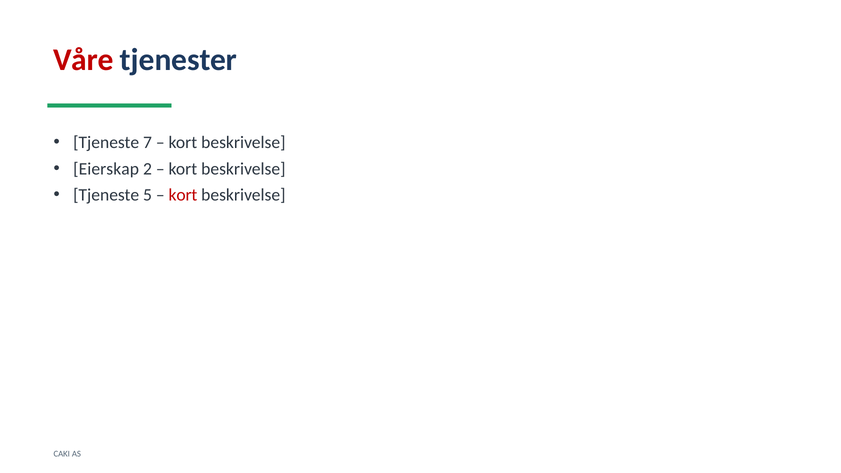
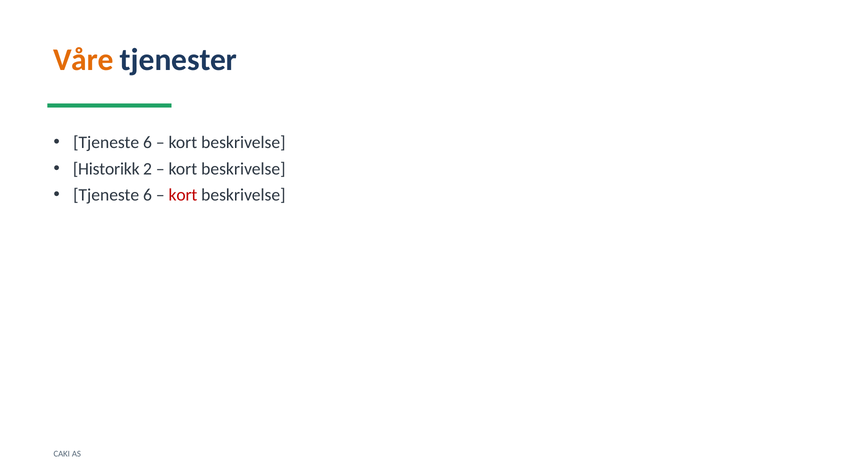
Våre colour: red -> orange (83, 60)
7: 7 -> 6 (147, 142)
Eierskap: Eierskap -> Historikk (106, 169)
5: 5 -> 6 (147, 195)
